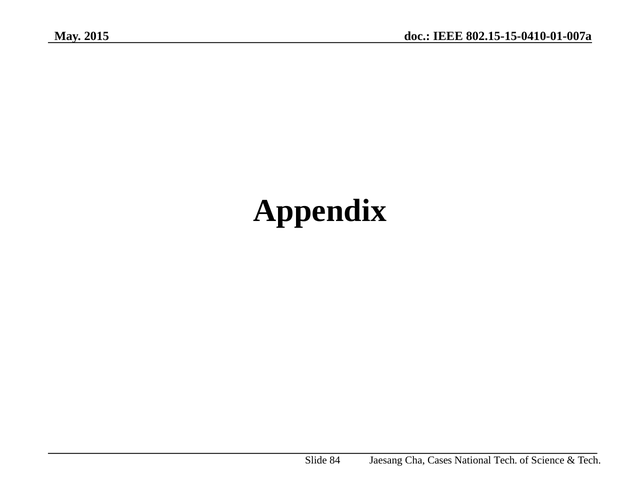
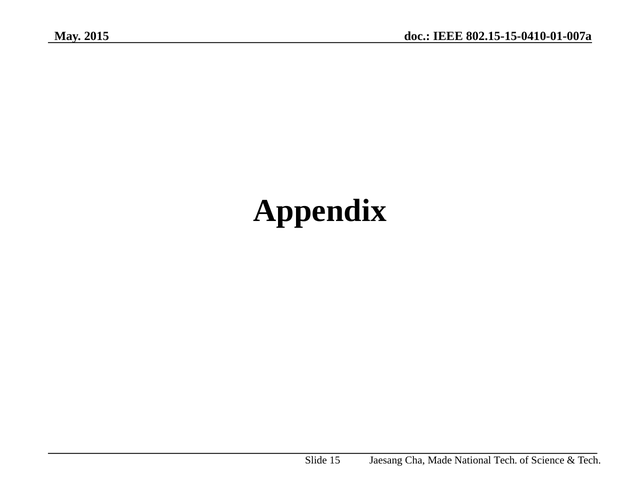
84: 84 -> 15 (335, 460)
Cases: Cases -> Made (440, 460)
